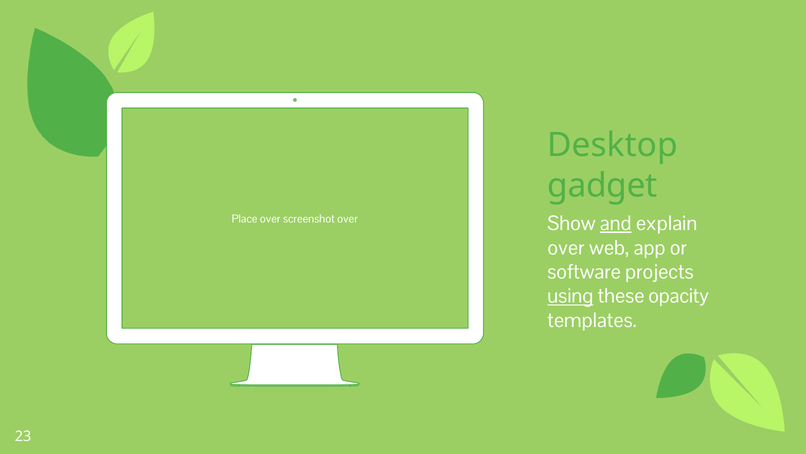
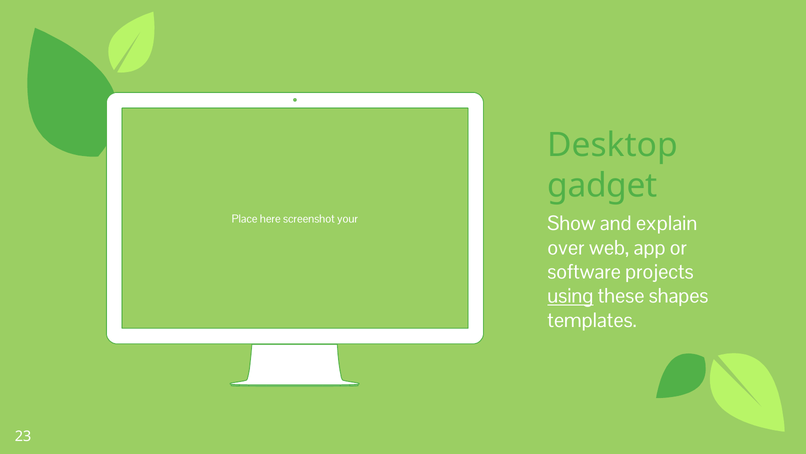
Place over: over -> here (270, 219)
screenshot over: over -> your (348, 219)
and underline: present -> none (616, 223)
opacity: opacity -> shapes (679, 296)
